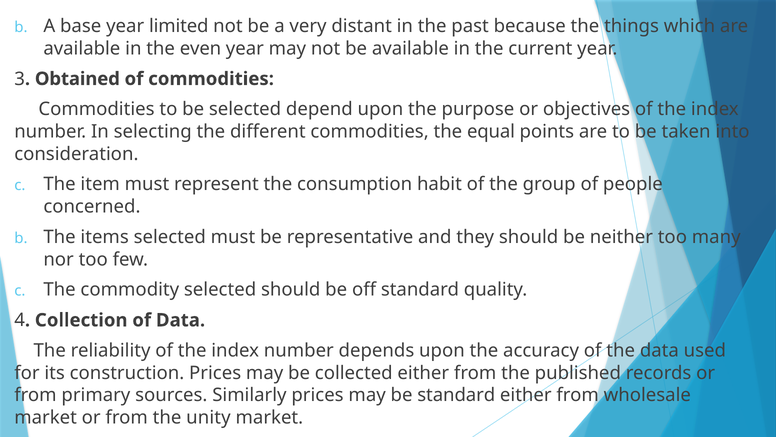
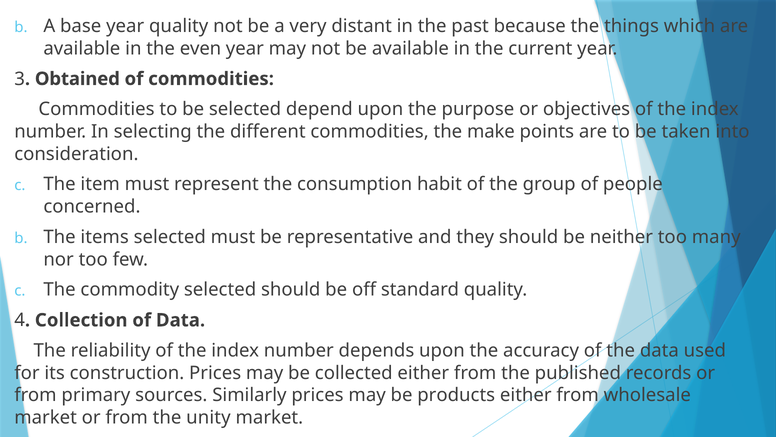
year limited: limited -> quality (179, 26)
equal: equal -> make (491, 131)
be standard: standard -> products (456, 395)
